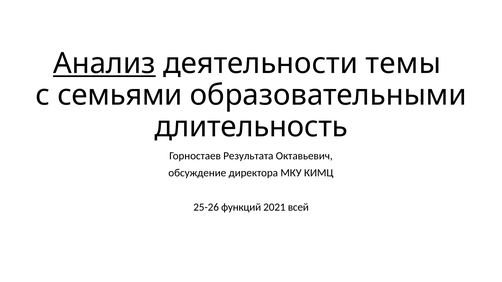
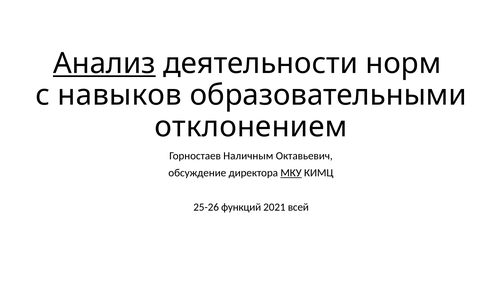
темы: темы -> норм (403, 64)
семьями: семьями -> навыков (120, 95)
длительность: длительность -> отклонением (251, 127)
Результата: Результата -> Наличным (248, 156)
МКУ underline: none -> present (291, 173)
